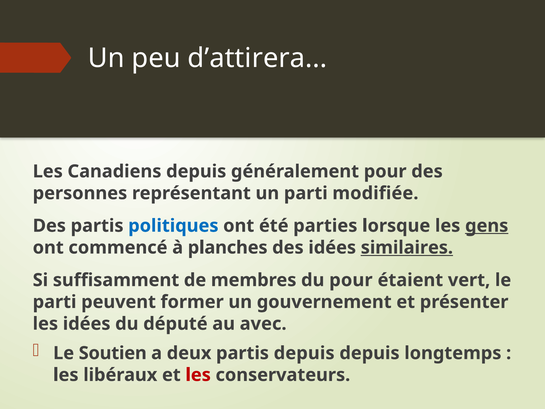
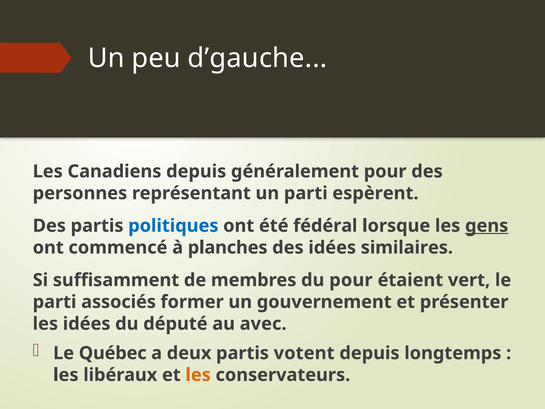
d’attirera: d’attirera -> d’gauche (257, 58)
modifiée: modifiée -> espèrent (375, 193)
parties: parties -> fédéral (325, 226)
similaires underline: present -> none (407, 247)
peuvent: peuvent -> associés (119, 302)
Soutien: Soutien -> Québec (113, 353)
partis depuis: depuis -> votent (304, 353)
les colour: red -> orange (198, 375)
